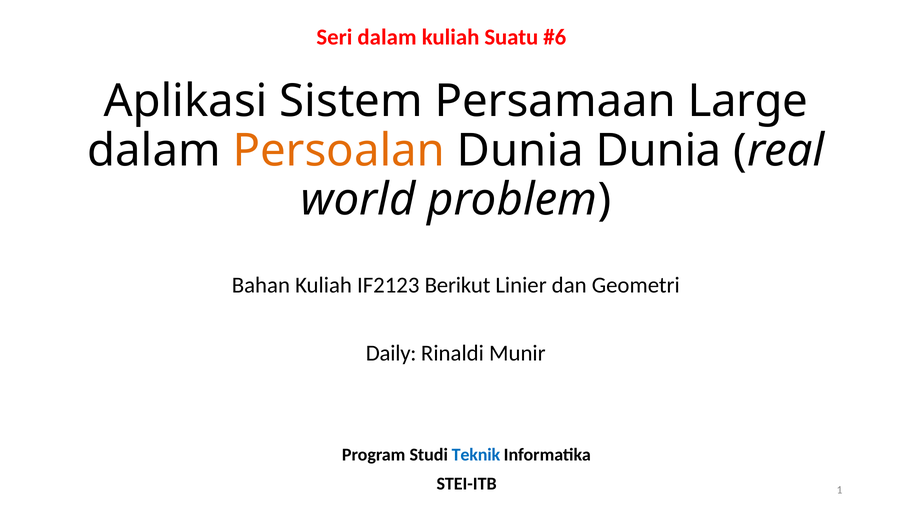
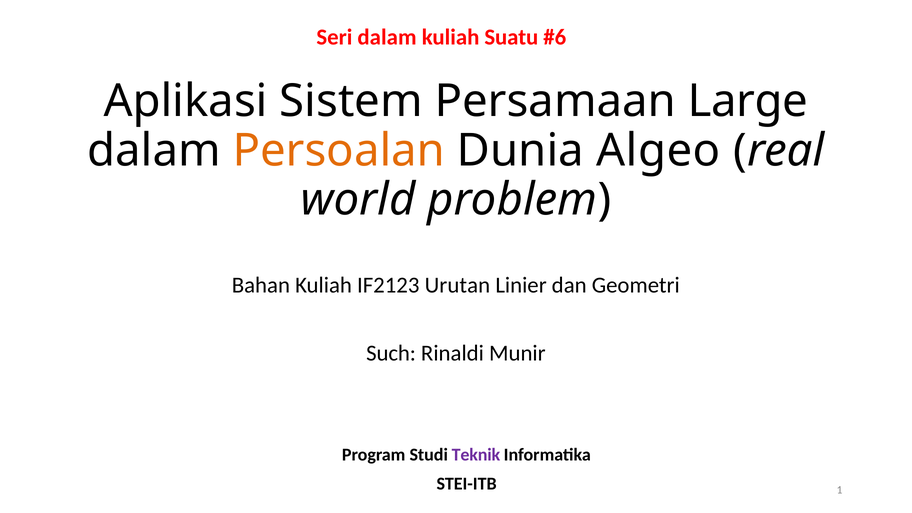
Dunia Dunia: Dunia -> Algeo (658, 151)
Berikut: Berikut -> Urutan (457, 285)
Daily: Daily -> Such (391, 353)
Teknik colour: blue -> purple (476, 455)
